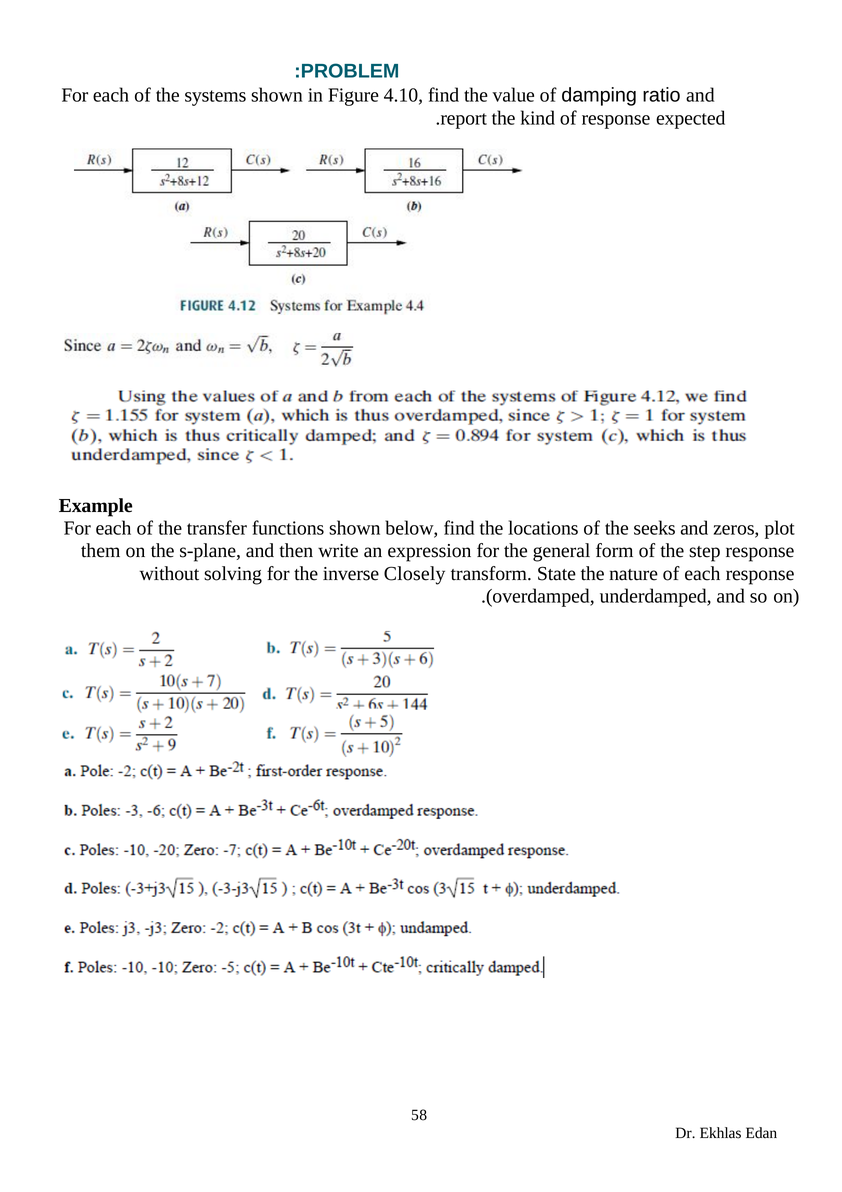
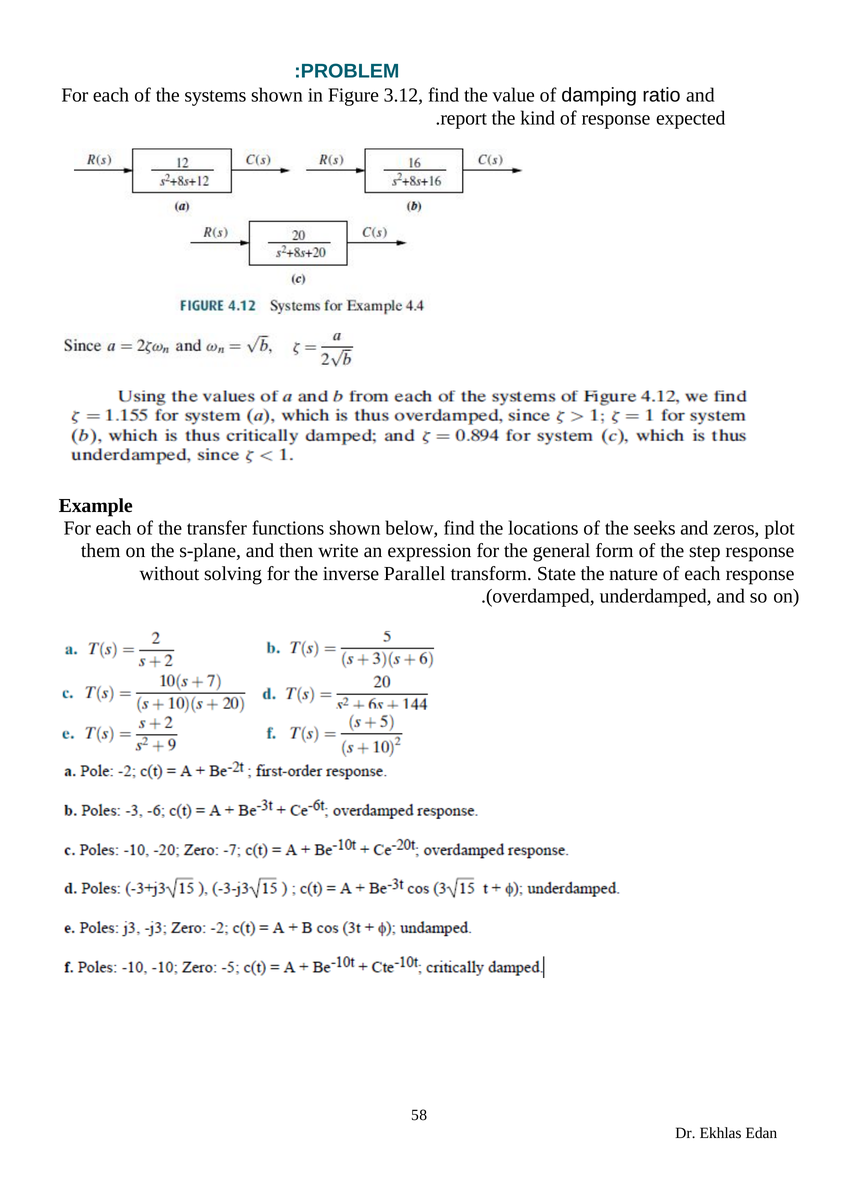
4.10: 4.10 -> 3.12 (403, 95)
Closely: Closely -> Parallel (415, 573)
